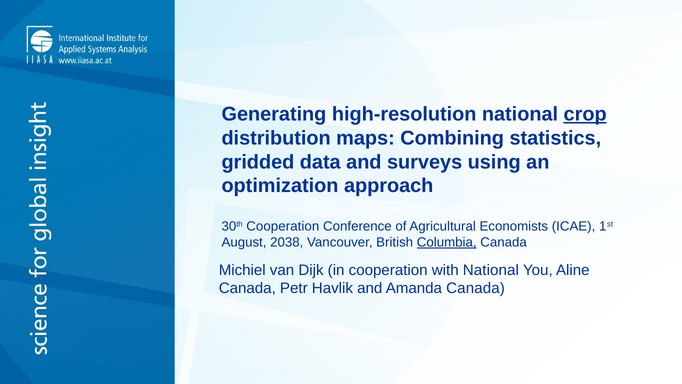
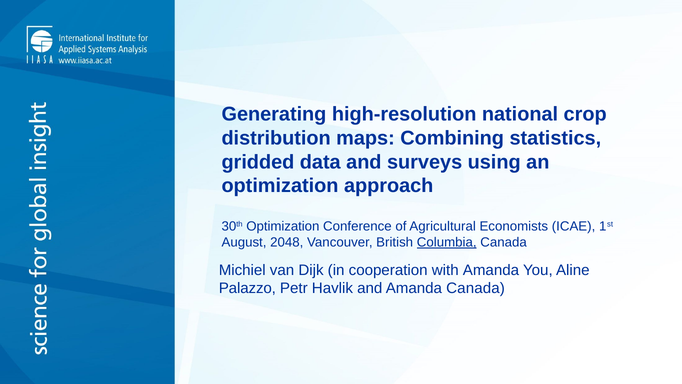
crop underline: present -> none (585, 114)
30th Cooperation: Cooperation -> Optimization (283, 226)
2038: 2038 -> 2048 (287, 242)
with National: National -> Amanda (491, 270)
Canada: Canada -> Palazzo (247, 288)
